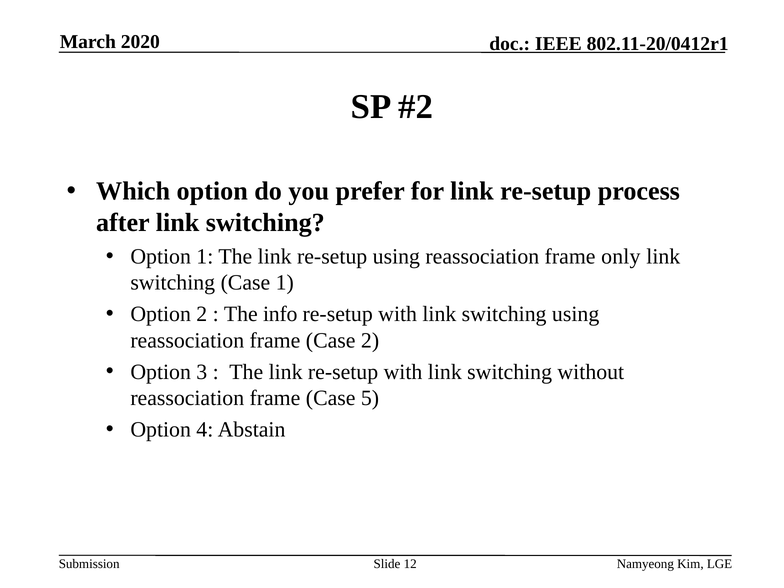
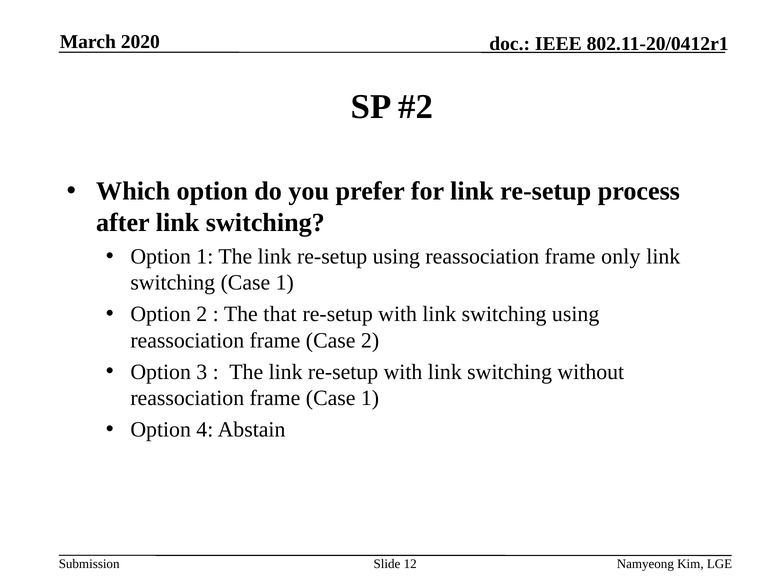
info: info -> that (280, 314)
frame Case 5: 5 -> 1 (370, 398)
